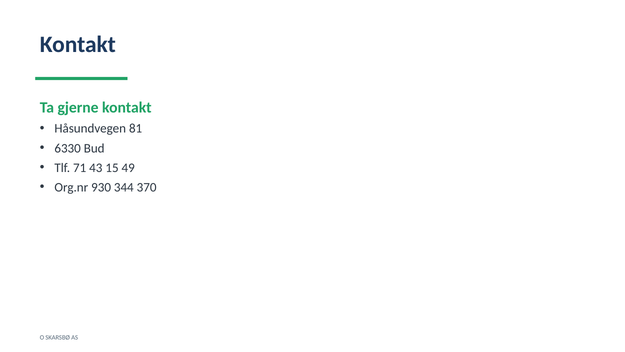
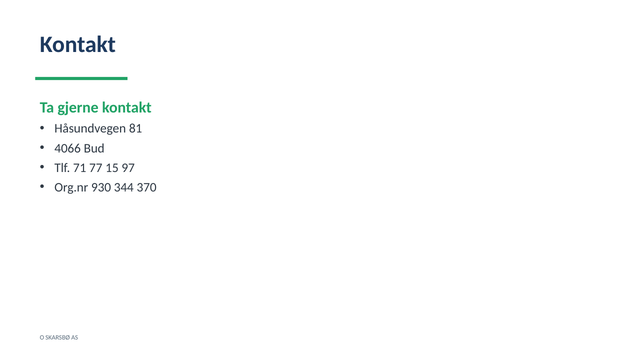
6330: 6330 -> 4066 (68, 148)
43: 43 -> 77 (96, 168)
49: 49 -> 97 (128, 168)
